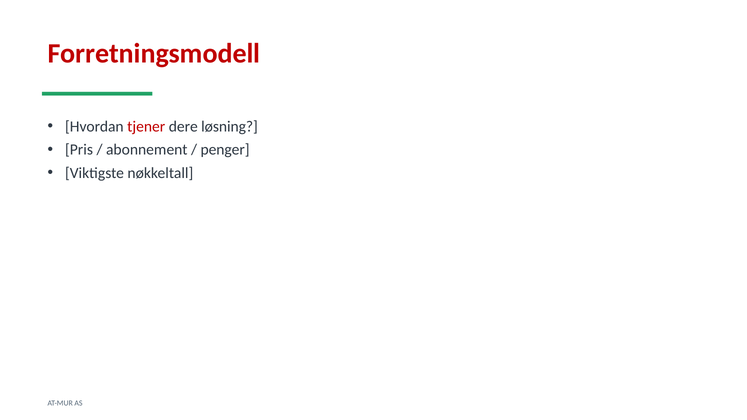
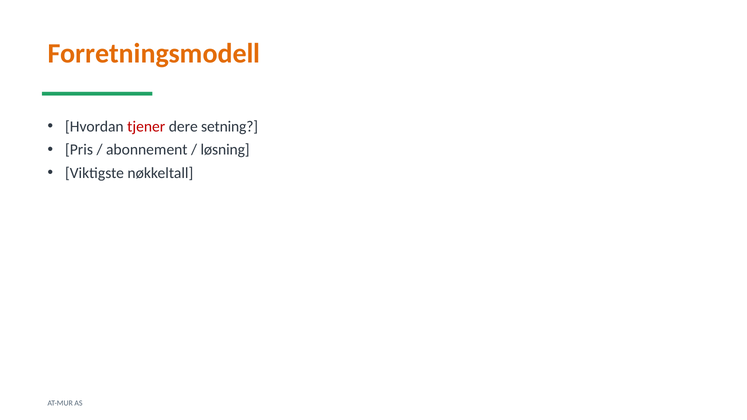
Forretningsmodell colour: red -> orange (154, 53)
løsning: løsning -> setning (230, 127)
penger: penger -> løsning (225, 150)
